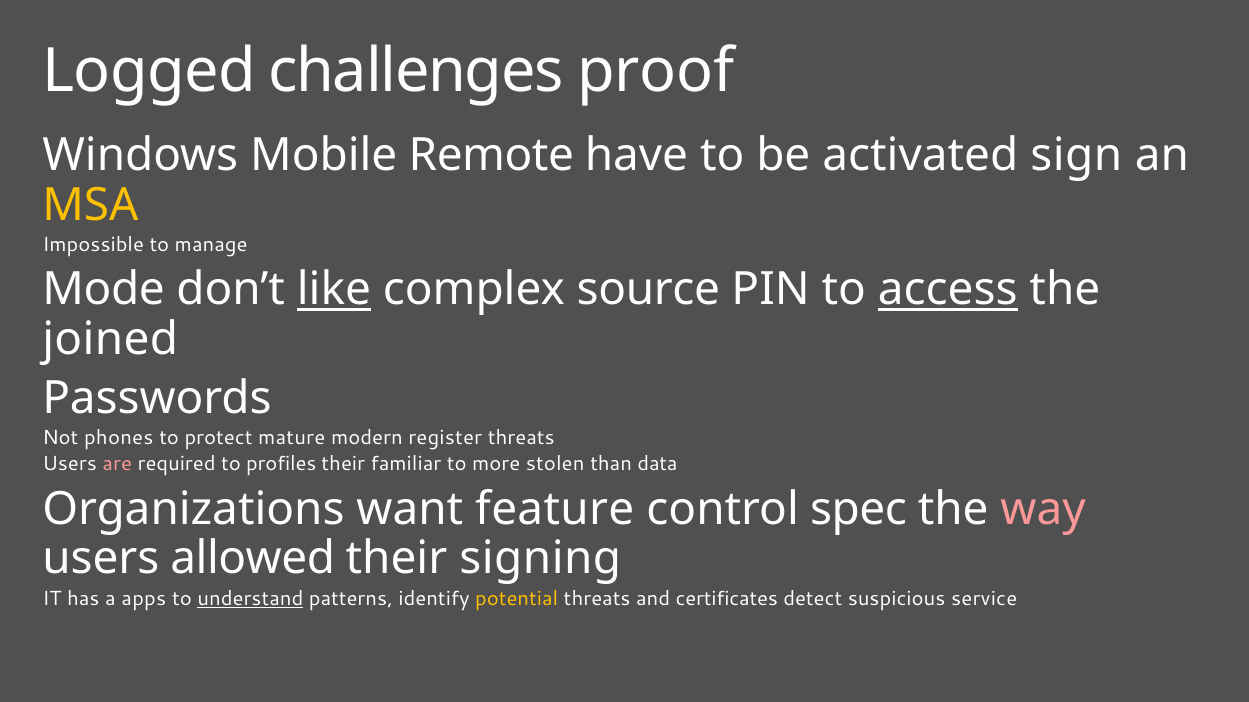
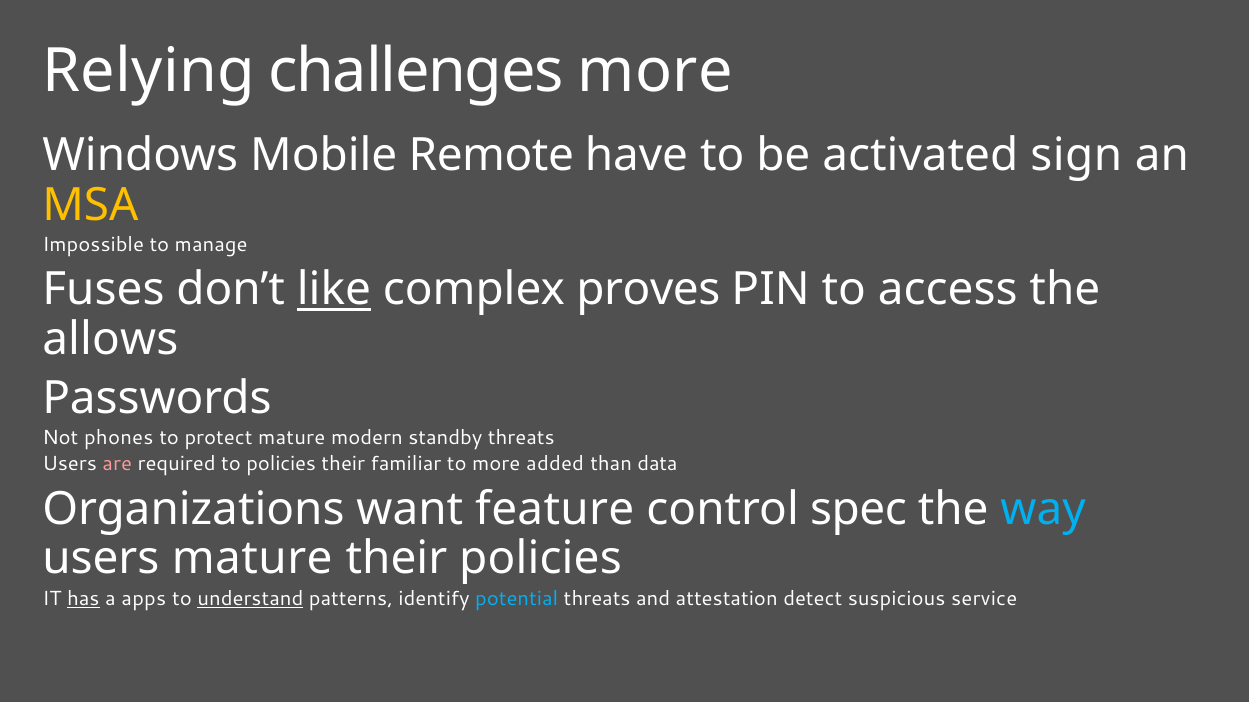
Logged: Logged -> Relying (149, 72)
challenges proof: proof -> more (655, 72)
Mode: Mode -> Fuses (103, 290)
source: source -> proves (648, 290)
access underline: present -> none (948, 290)
joined: joined -> allows (110, 340)
register: register -> standby (445, 438)
to profiles: profiles -> policies (281, 465)
stolen: stolen -> added (555, 465)
way colour: pink -> light blue (1043, 509)
users allowed: allowed -> mature (252, 559)
their signing: signing -> policies (540, 559)
has underline: none -> present (83, 599)
potential colour: yellow -> light blue (517, 599)
certificates: certificates -> attestation (727, 599)
